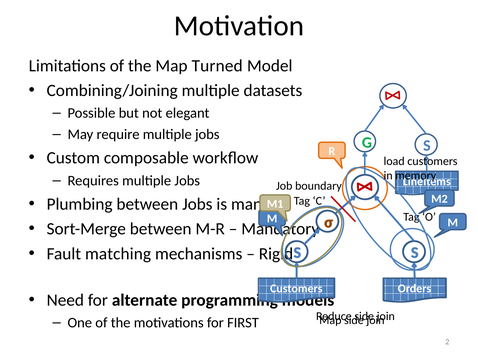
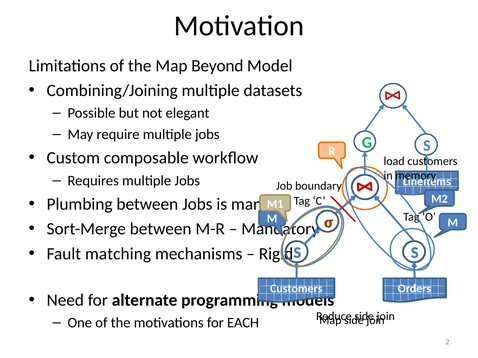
Turned: Turned -> Beyond (217, 66)
FIRST: FIRST -> EACH (243, 323)
